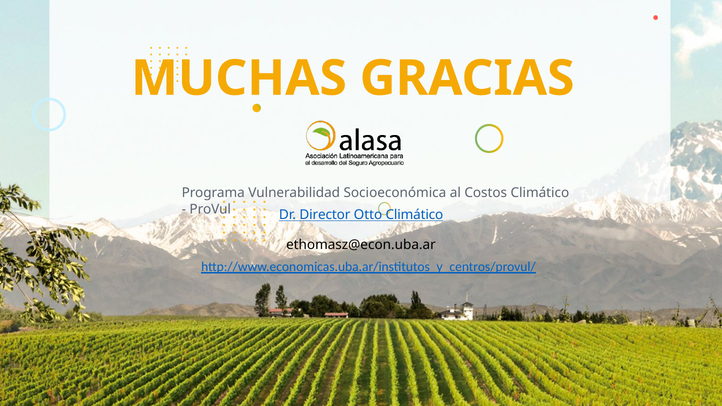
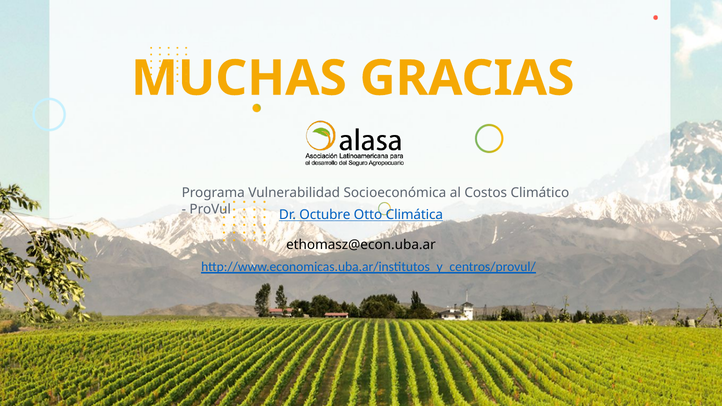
Director: Director -> Octubre (325, 215)
Otto Climático: Climático -> Climática (414, 215)
